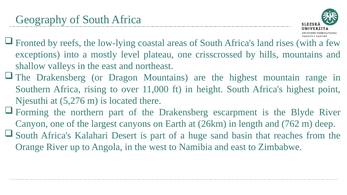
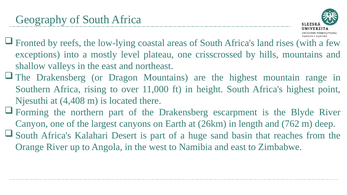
5,276: 5,276 -> 4,408 (72, 101)
